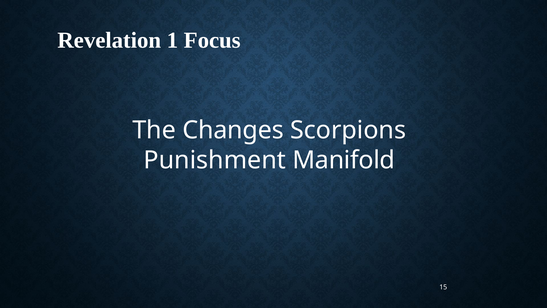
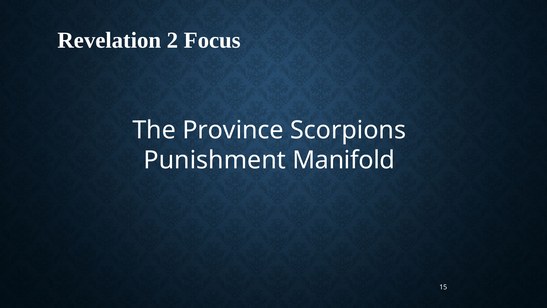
1: 1 -> 2 (172, 40)
Changes: Changes -> Province (233, 130)
